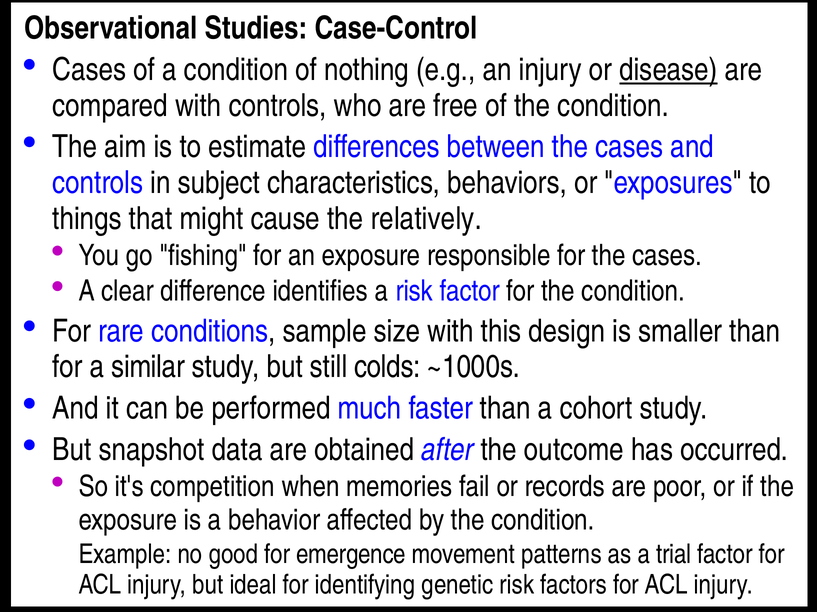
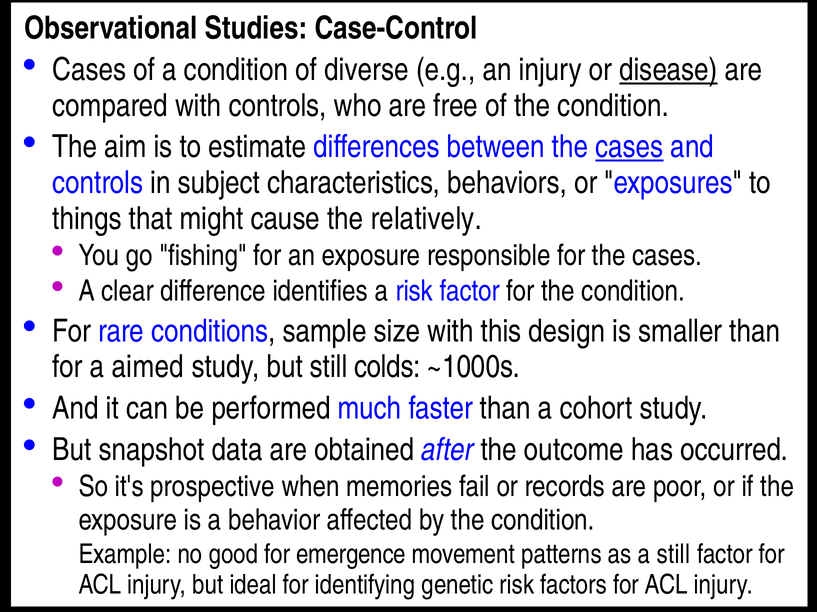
nothing: nothing -> diverse (367, 70)
cases underline: none -> present (629, 147)
similar: similar -> aimed (148, 367)
competition: competition -> prospective (213, 487)
a trial: trial -> still (673, 555)
